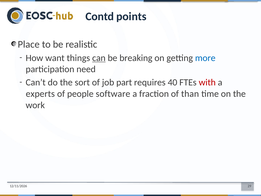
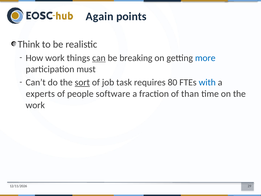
Contd: Contd -> Again (100, 16)
Place: Place -> Think (29, 44)
How want: want -> work (55, 58)
need: need -> must (86, 69)
sort underline: none -> present (82, 82)
part: part -> task (124, 82)
40: 40 -> 80 (172, 82)
with colour: red -> blue (207, 82)
